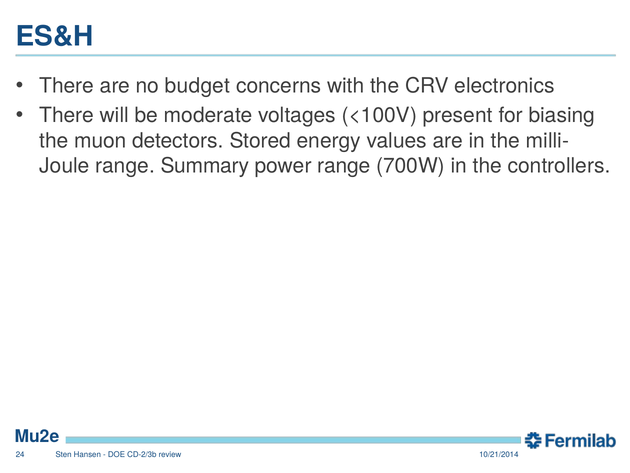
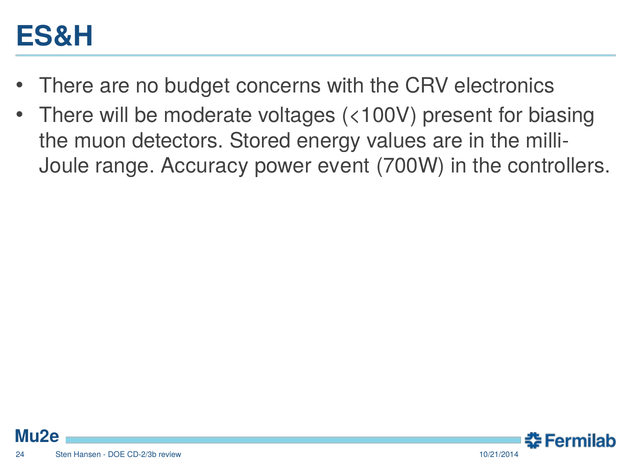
Summary: Summary -> Accuracy (205, 166)
power range: range -> event (344, 166)
